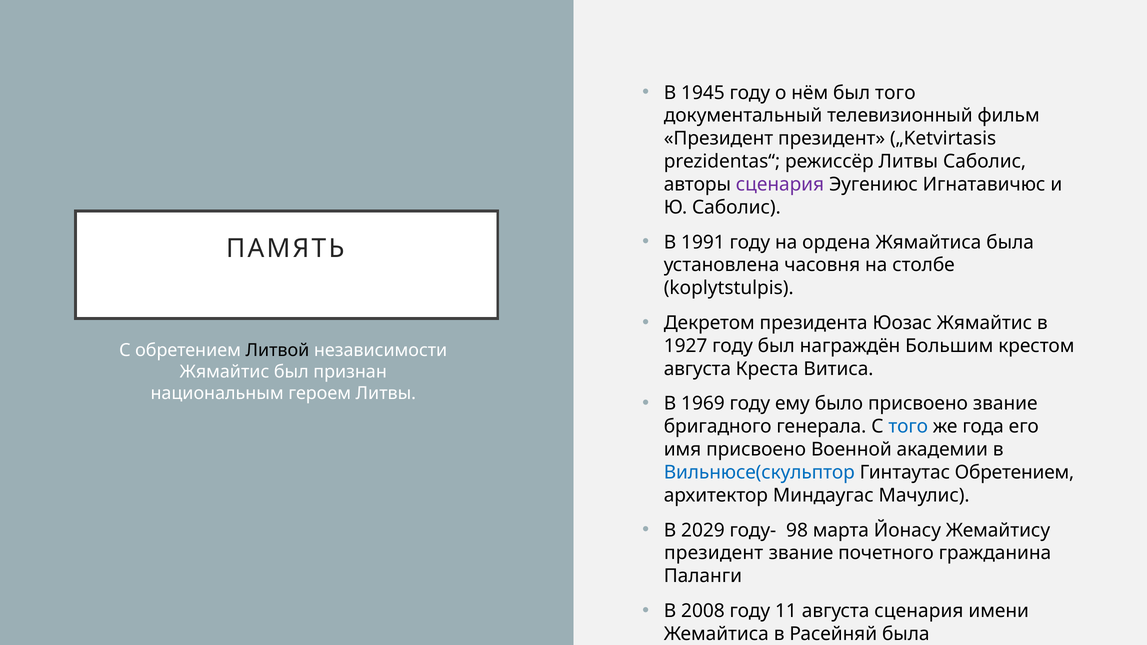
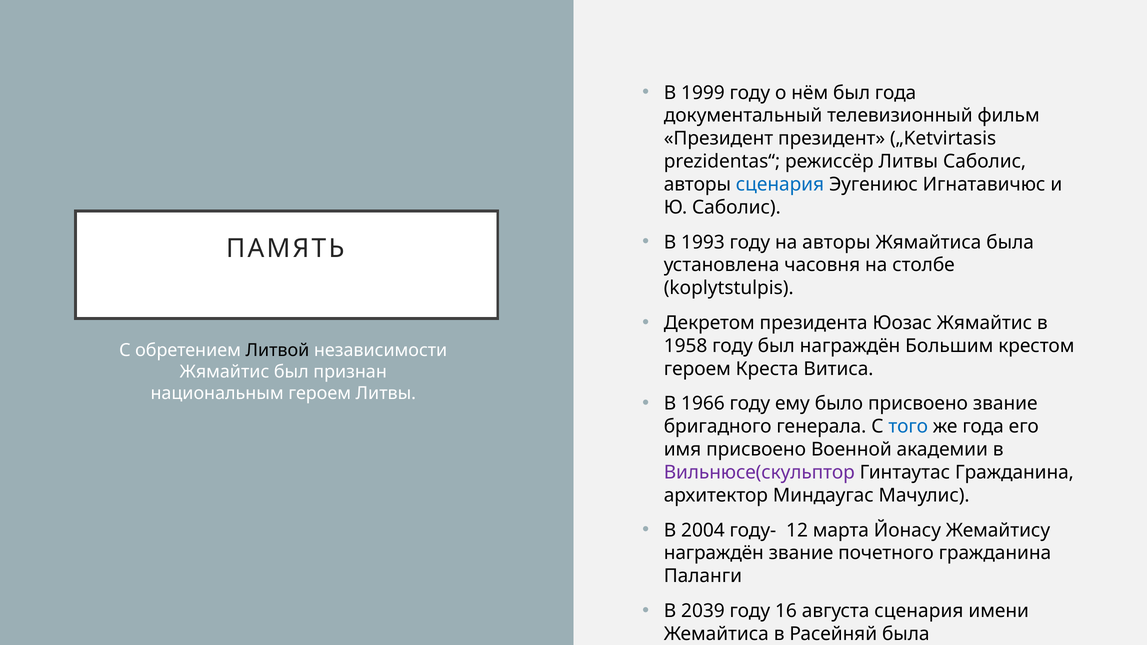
1945: 1945 -> 1999 (703, 93)
был того: того -> года (896, 93)
сценария colour: purple -> blue (780, 185)
1991: 1991 -> 1993 (703, 242)
на ордена: ордена -> авторы (836, 242)
1927: 1927 -> 1958 (686, 346)
августа: августа -> героем (697, 369)
1969: 1969 -> 1966 (703, 404)
Вильнюсе(скульптор colour: blue -> purple (759, 473)
Гинтаутас Обретением: Обретением -> Гражданина (1014, 473)
2029: 2029 -> 2004 (703, 530)
98: 98 -> 12 (797, 530)
президент: президент -> награждён (714, 553)
2008: 2008 -> 2039 (703, 611)
11: 11 -> 16 (786, 611)
